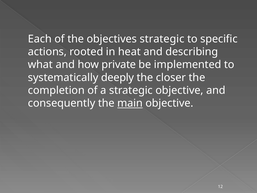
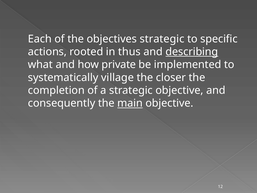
heat: heat -> thus (129, 52)
describing underline: none -> present (192, 52)
deeply: deeply -> village (117, 77)
